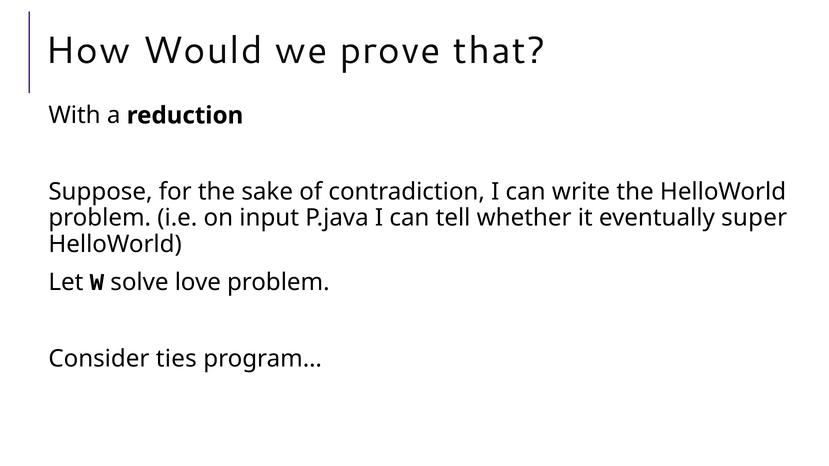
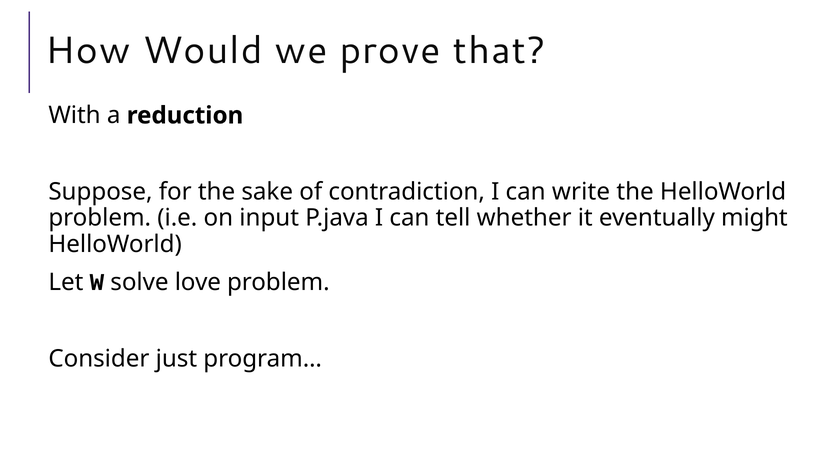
super: super -> might (754, 218)
ties: ties -> just (176, 359)
